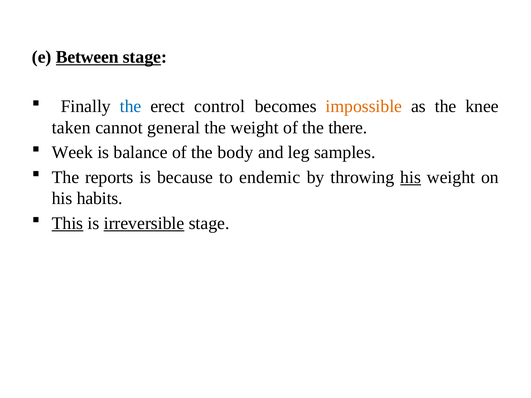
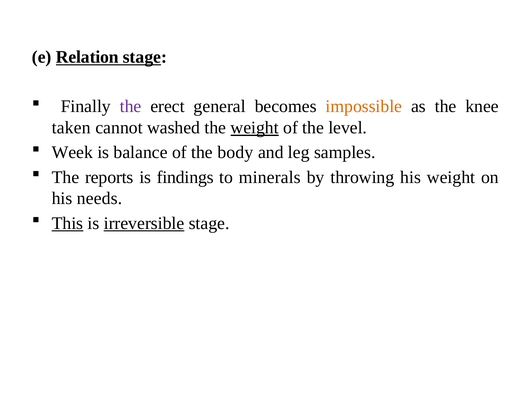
Between: Between -> Relation (87, 57)
the colour: blue -> purple (131, 107)
control: control -> general (220, 107)
general: general -> washed (174, 128)
weight underline: none -> present (255, 128)
there: there -> level (348, 128)
because: because -> findings (185, 177)
endemic: endemic -> minerals (270, 177)
his underline: present -> none (411, 177)
habits: habits -> needs (100, 199)
